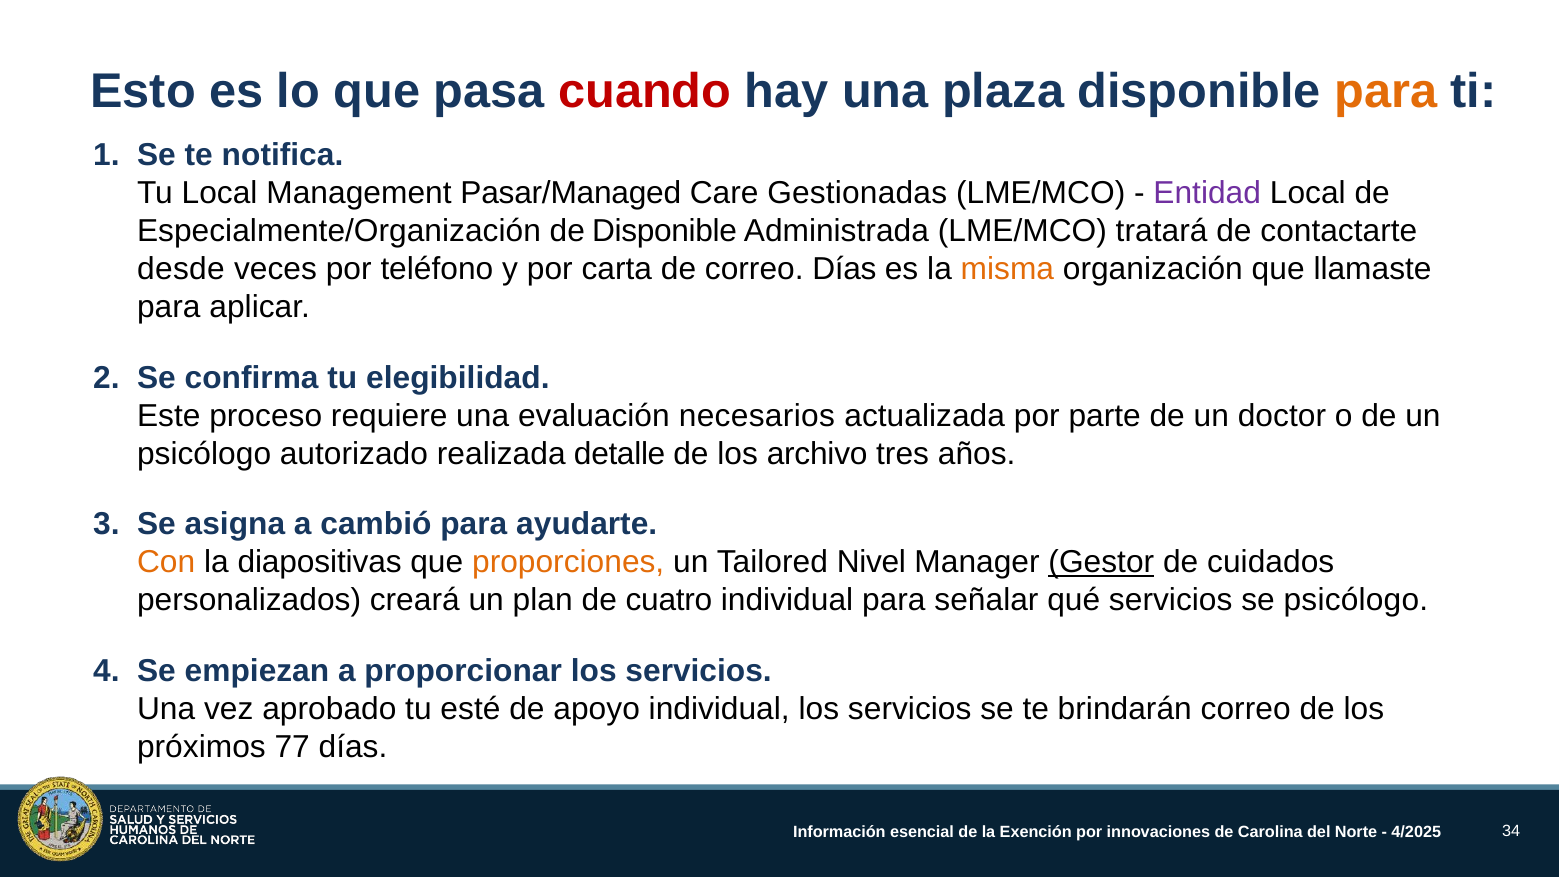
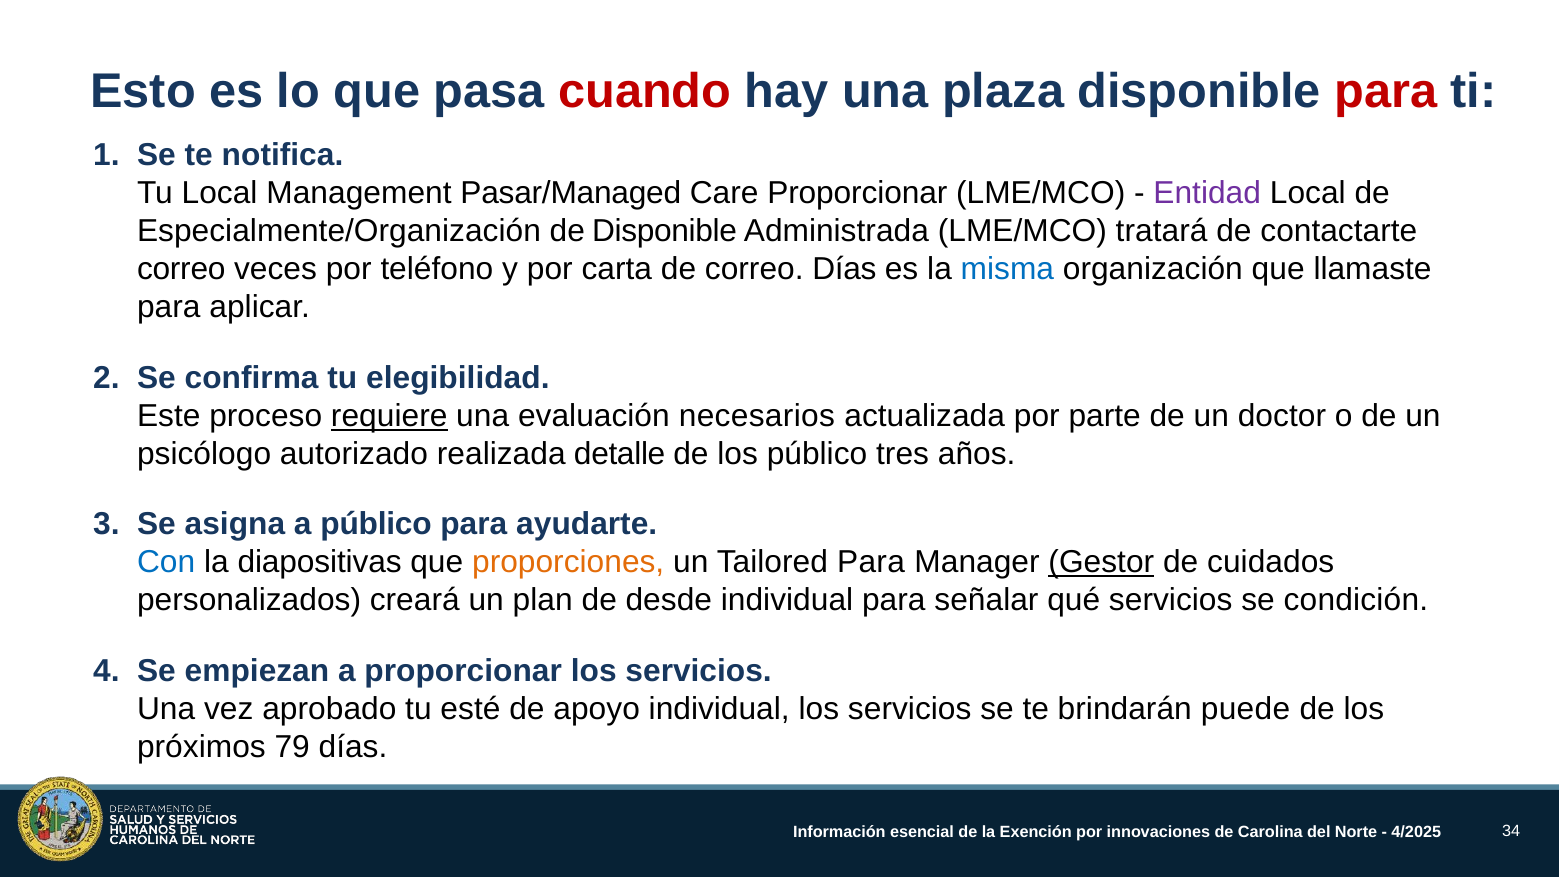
para colour: orange -> red (1386, 91)
Care Gestionadas: Gestionadas -> Proporcionar (857, 193)
desde: desde -> correo (181, 269)
misma colour: orange -> blue (1007, 269)
requiere underline: none -> present (389, 416)
los archivo: archivo -> público (817, 454)
a cambió: cambió -> público (376, 524)
Con colour: orange -> blue (166, 562)
Tailored Nivel: Nivel -> Para (871, 562)
cuatro: cuatro -> desde (669, 600)
se psicólogo: psicólogo -> condición (1356, 600)
brindarán correo: correo -> puede (1246, 709)
77: 77 -> 79 (292, 747)
